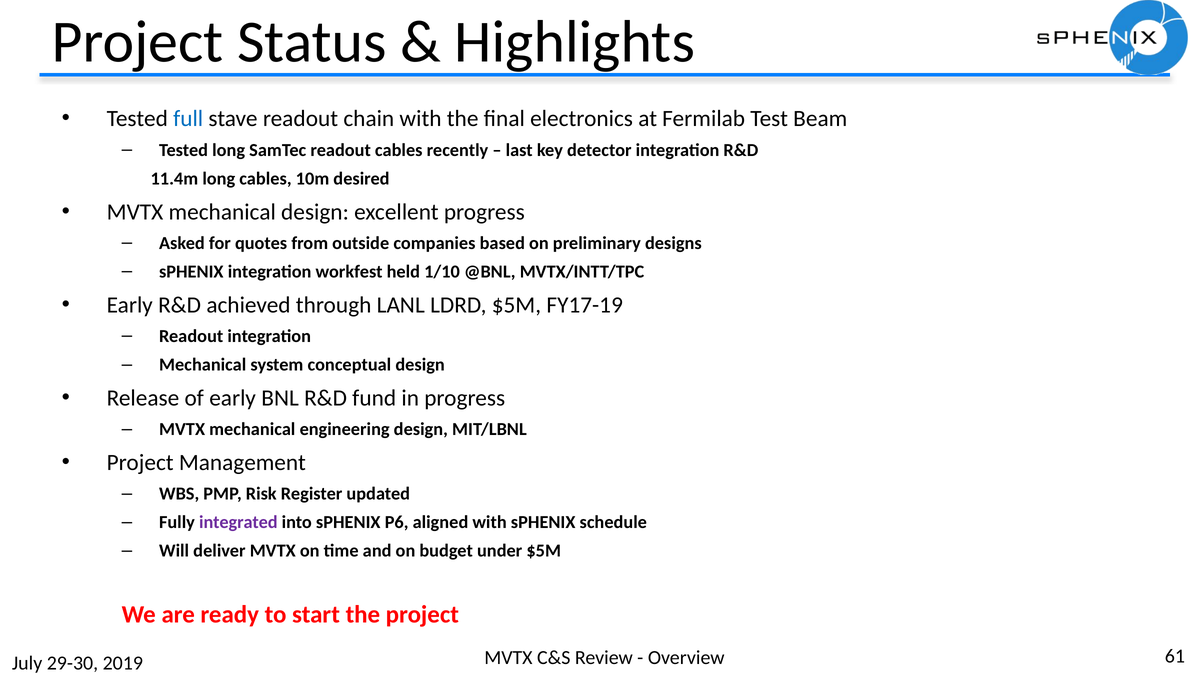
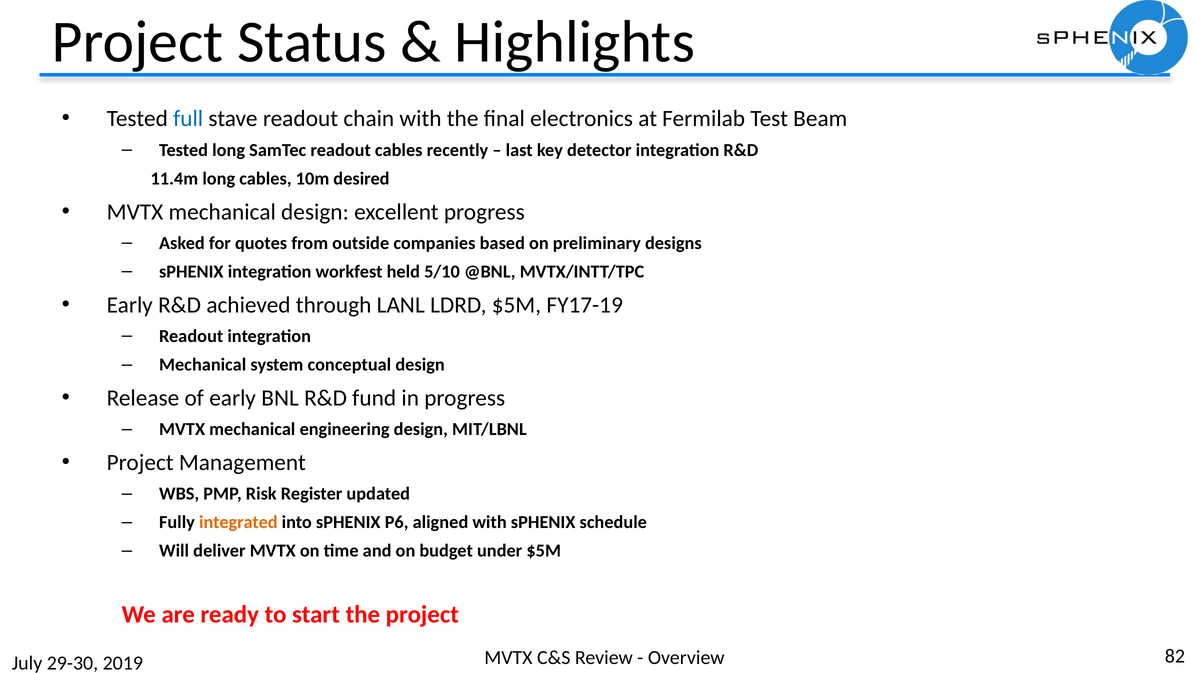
1/10: 1/10 -> 5/10 (442, 272)
integrated colour: purple -> orange (238, 523)
61: 61 -> 82 (1175, 657)
